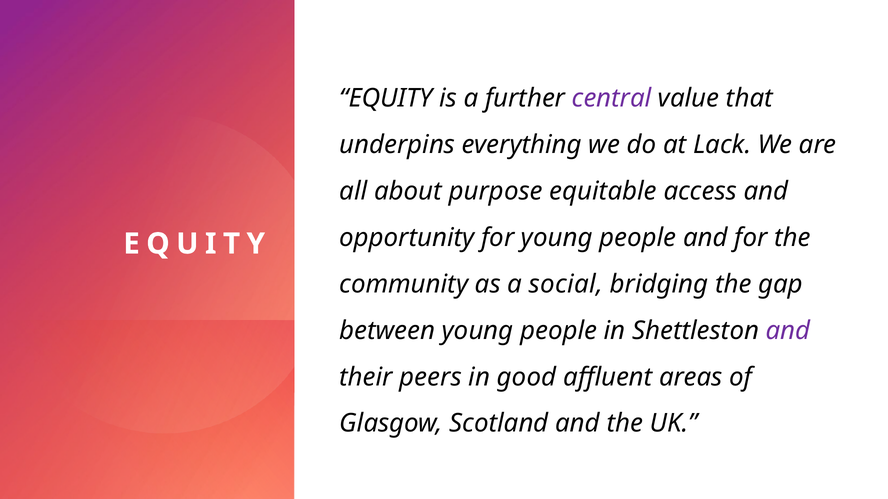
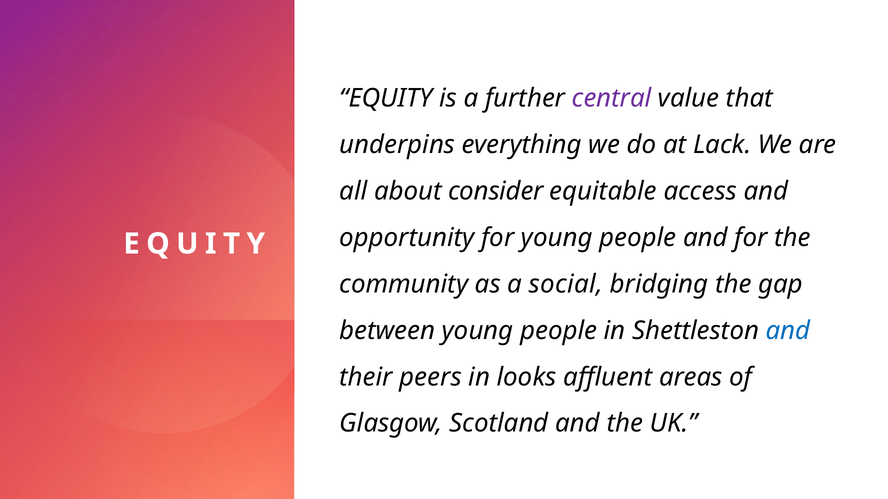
purpose: purpose -> consider (496, 191)
and colour: purple -> blue (788, 331)
good: good -> looks (527, 377)
